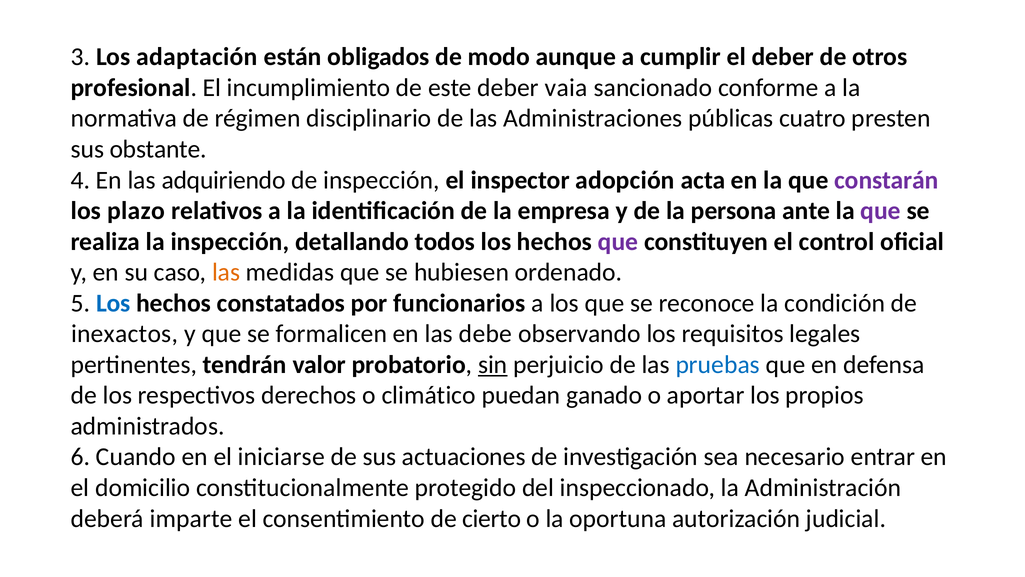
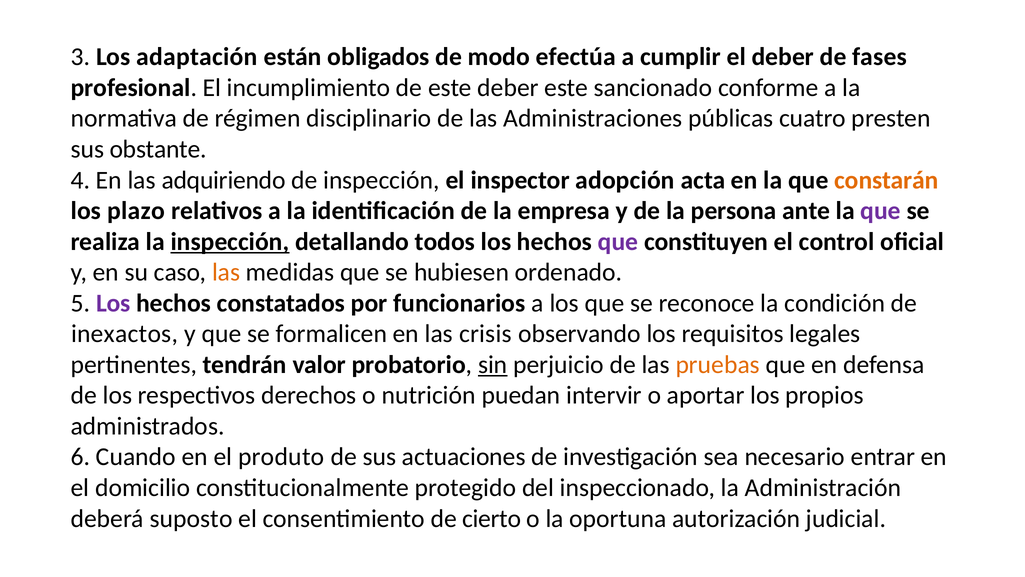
aunque: aunque -> efectúa (576, 57)
otros: otros -> fases (880, 57)
deber vaia: vaia -> este (566, 88)
constarán colour: purple -> orange (886, 180)
inspección underline: none -> present (230, 241)
Los colour: blue -> purple (113, 303)
debe: debe -> crisis (485, 334)
pruebas colour: blue -> orange (718, 364)
climático: climático -> nutrición (429, 395)
ganado: ganado -> intervir (604, 395)
iniciarse: iniciarse -> produto (281, 457)
imparte: imparte -> suposto (191, 518)
